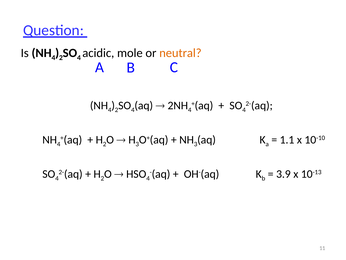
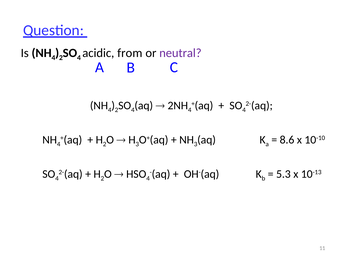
mole: mole -> from (130, 53)
neutral colour: orange -> purple (180, 53)
1.1: 1.1 -> 8.6 (287, 139)
3.9: 3.9 -> 5.3 (283, 174)
